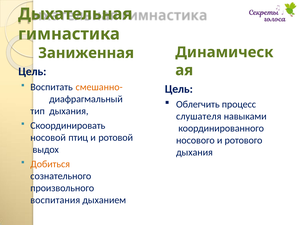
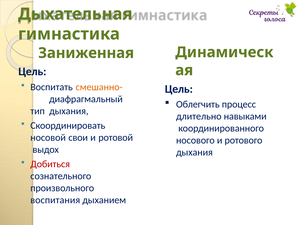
слушателя: слушателя -> длительно (199, 116)
птиц: птиц -> свои (78, 137)
Добиться colour: orange -> red (50, 164)
